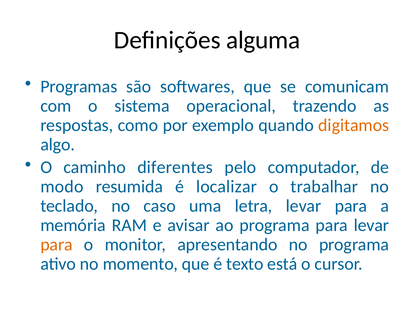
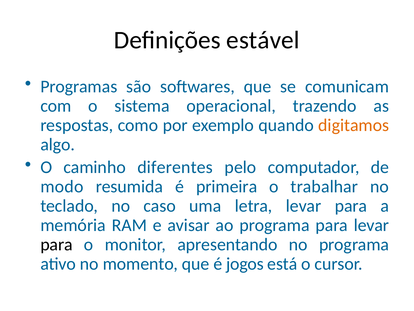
alguma: alguma -> estável (263, 40)
localizar: localizar -> primeira (227, 186)
para colour: orange -> black (57, 244)
texto: texto -> jogos (245, 263)
